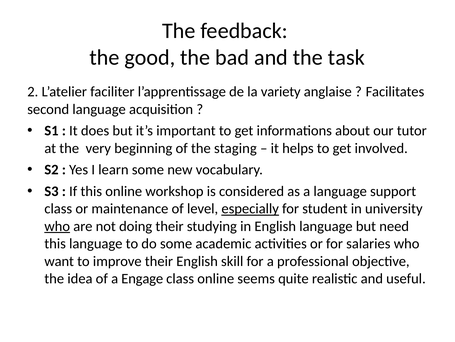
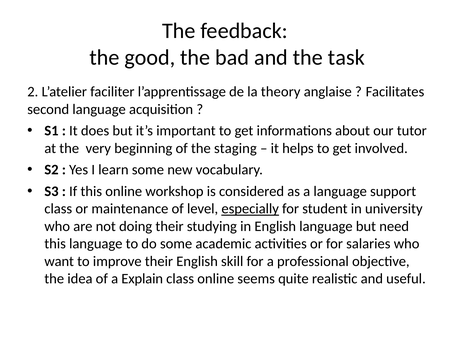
variety: variety -> theory (281, 92)
who underline: present -> none (57, 226)
Engage: Engage -> Explain (142, 278)
